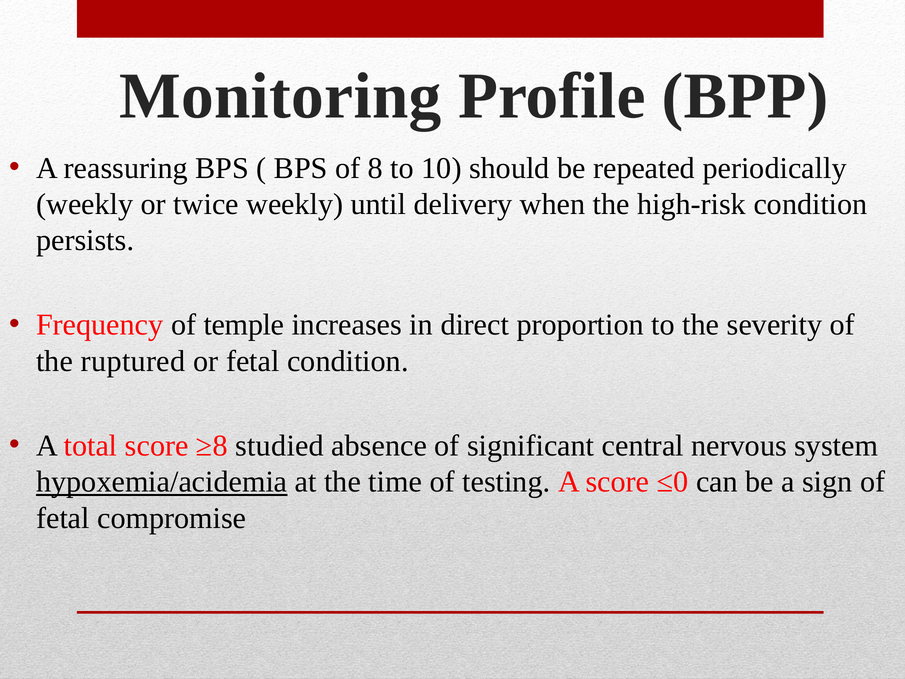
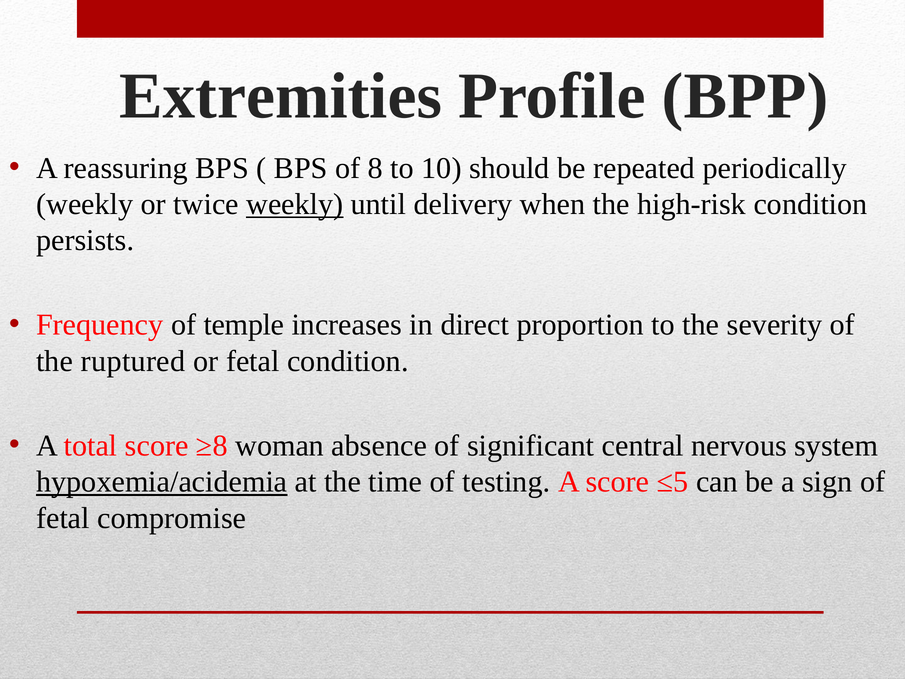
Monitoring: Monitoring -> Extremities (281, 96)
weekly underline: none -> present (295, 204)
studied: studied -> woman (280, 446)
≤0: ≤0 -> ≤5 (673, 482)
